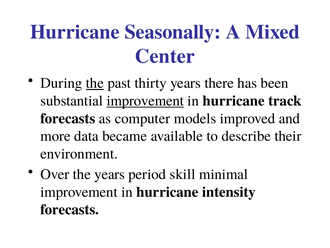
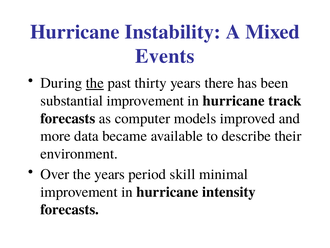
Seasonally: Seasonally -> Instability (173, 32)
Center: Center -> Events (165, 56)
improvement underline: present -> none (145, 101)
